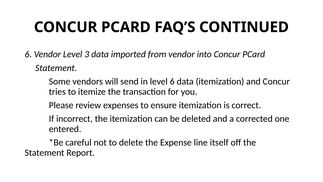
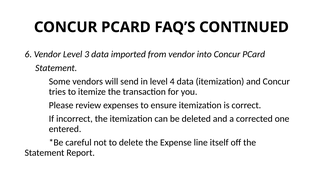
level 6: 6 -> 4 (172, 81)
